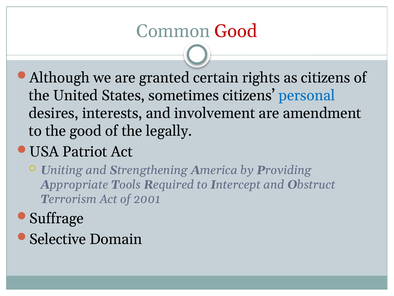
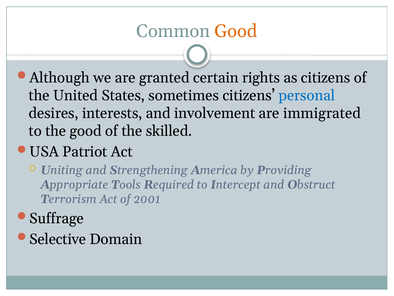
Good colour: red -> orange (236, 31)
amendment: amendment -> immigrated (322, 113)
legally: legally -> skilled (169, 131)
